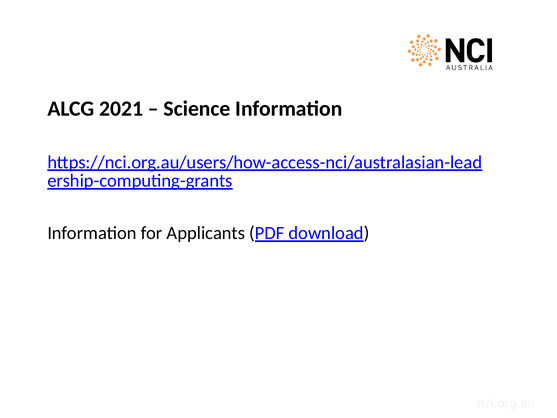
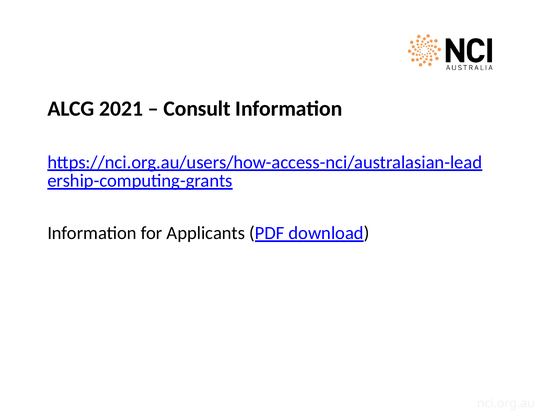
Science: Science -> Consult (197, 108)
